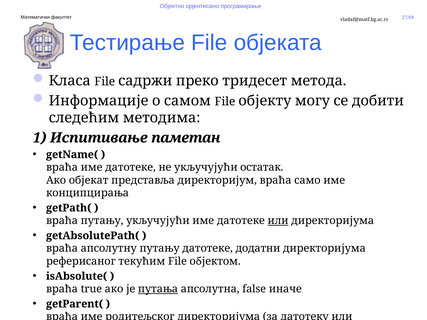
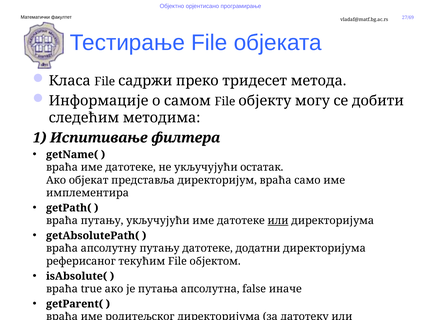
паметан: паметан -> филтера (186, 138)
конципцирања: конципцирања -> имплементира (87, 193)
путања underline: present -> none (158, 289)
